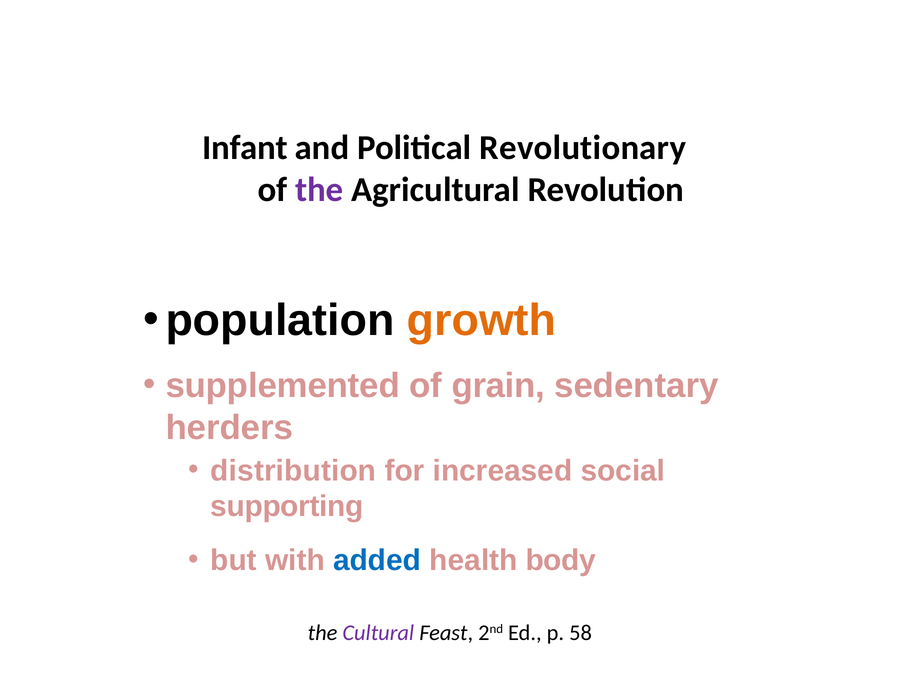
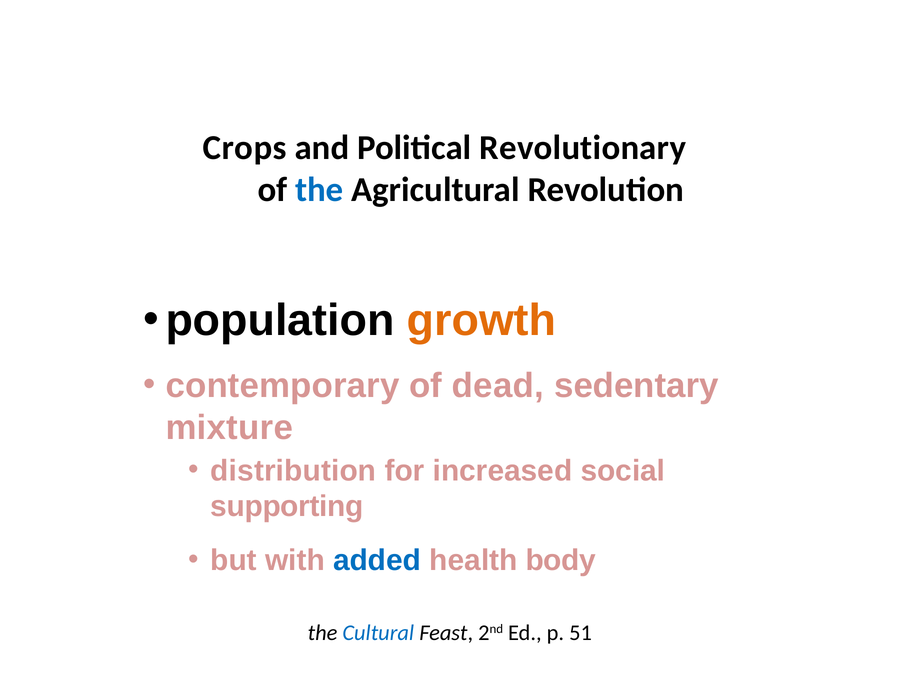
Infant: Infant -> Crops (245, 148)
the colour: purple -> blue (319, 190)
supplemented: supplemented -> contemporary (283, 386)
grain: grain -> dead (498, 386)
herders: herders -> mixture (229, 427)
Cultural colour: purple -> blue (378, 632)
58: 58 -> 51 (581, 632)
